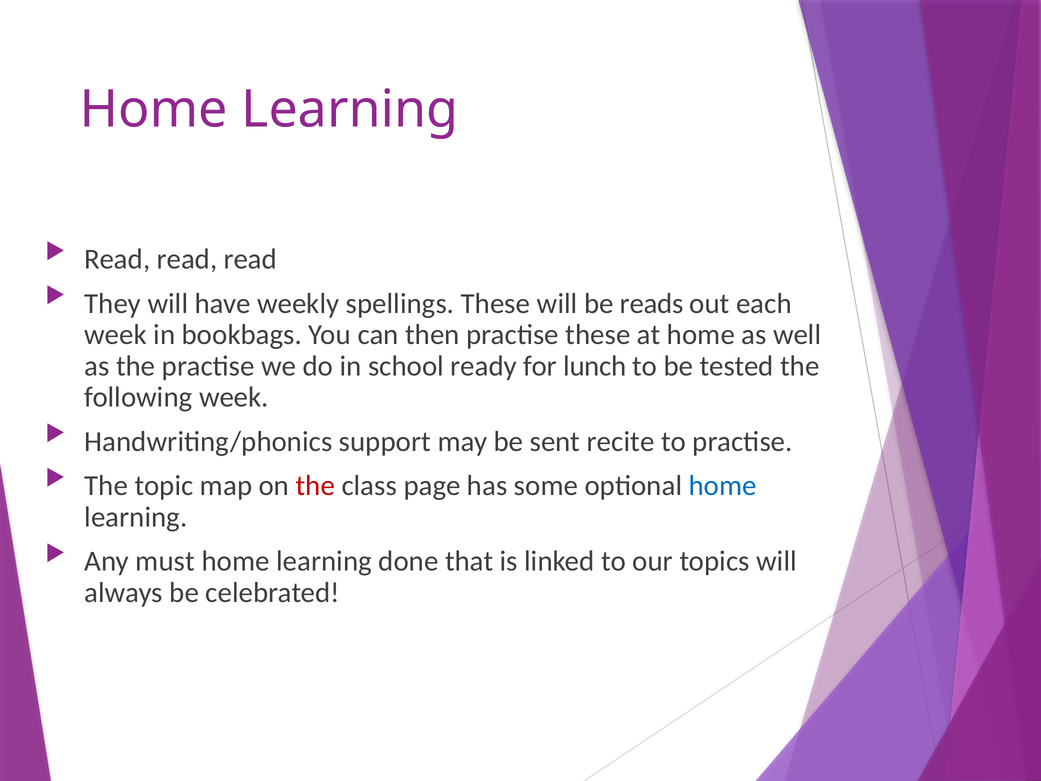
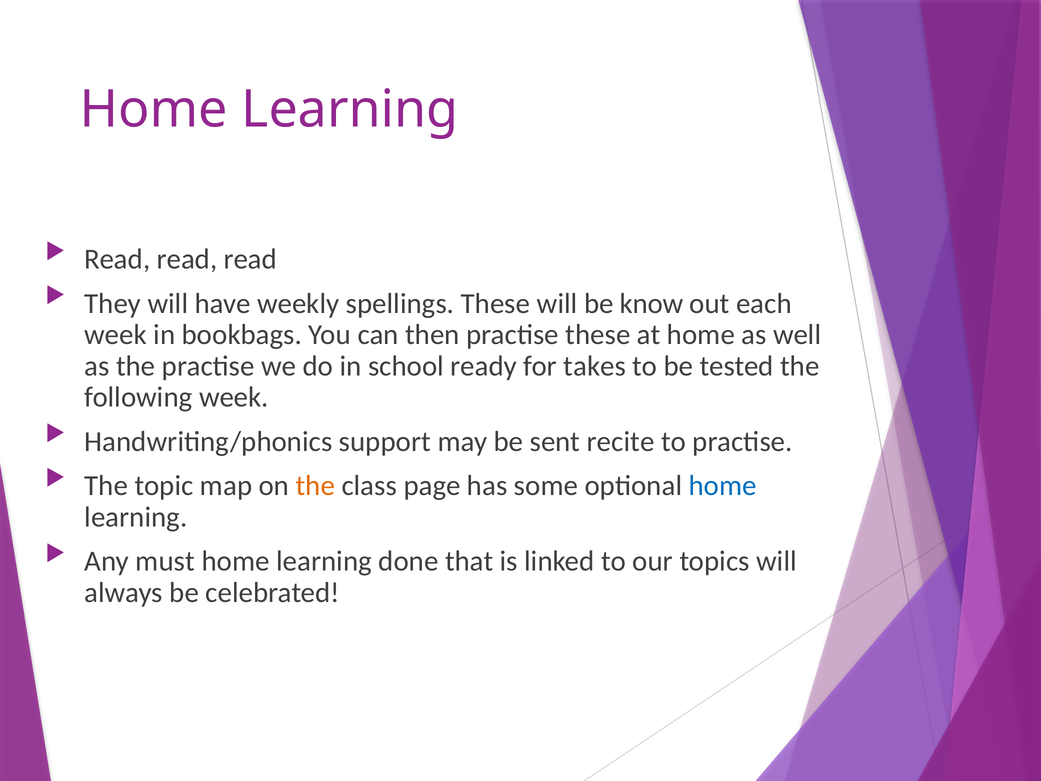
reads: reads -> know (652, 303)
lunch: lunch -> takes (595, 366)
the colour: red -> orange (315, 486)
